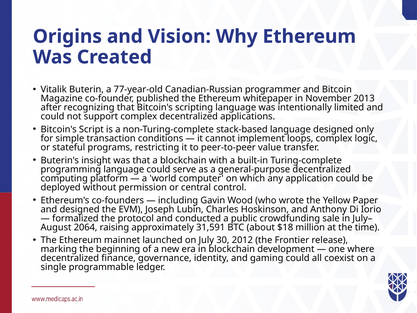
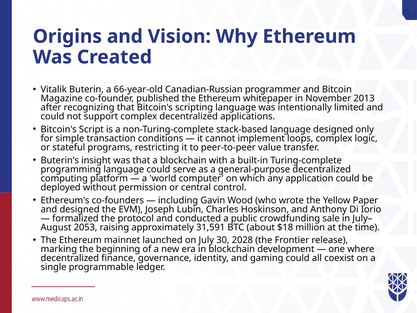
77-year-old: 77-year-old -> 66-year-old (138, 89)
2064: 2064 -> 2053 (86, 227)
2012: 2012 -> 2028 (242, 240)
